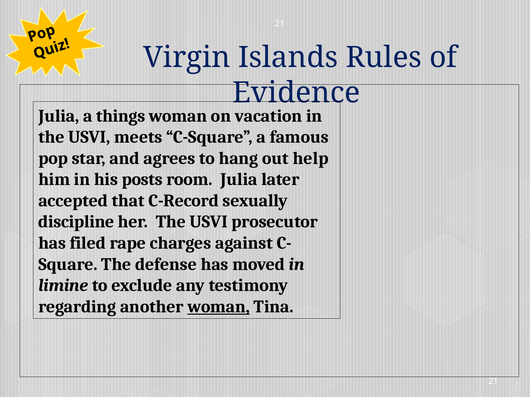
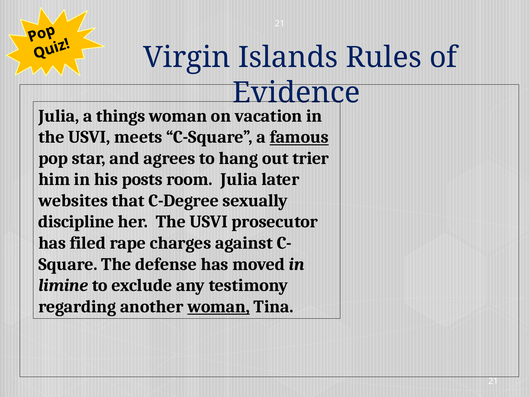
famous underline: none -> present (299, 137)
help: help -> trier (311, 159)
accepted: accepted -> websites (73, 201)
C-Record: C-Record -> C-Degree (184, 201)
